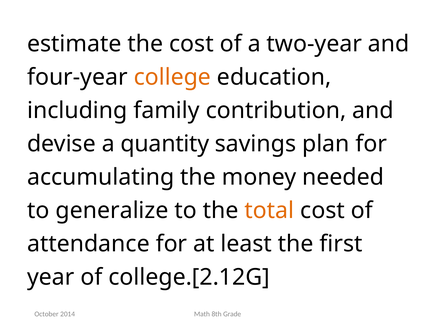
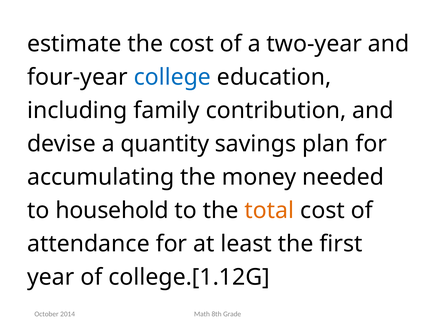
college colour: orange -> blue (172, 77)
generalize: generalize -> household (112, 210)
college.[2.12G: college.[2.12G -> college.[1.12G (189, 277)
